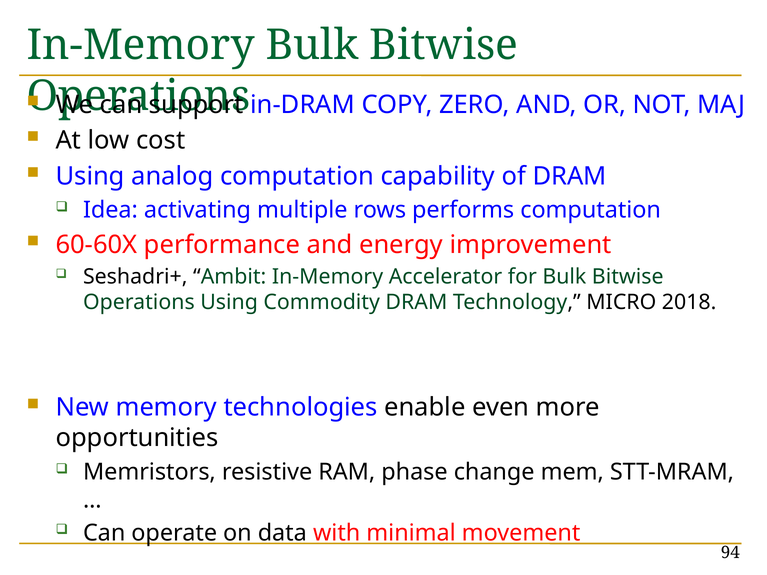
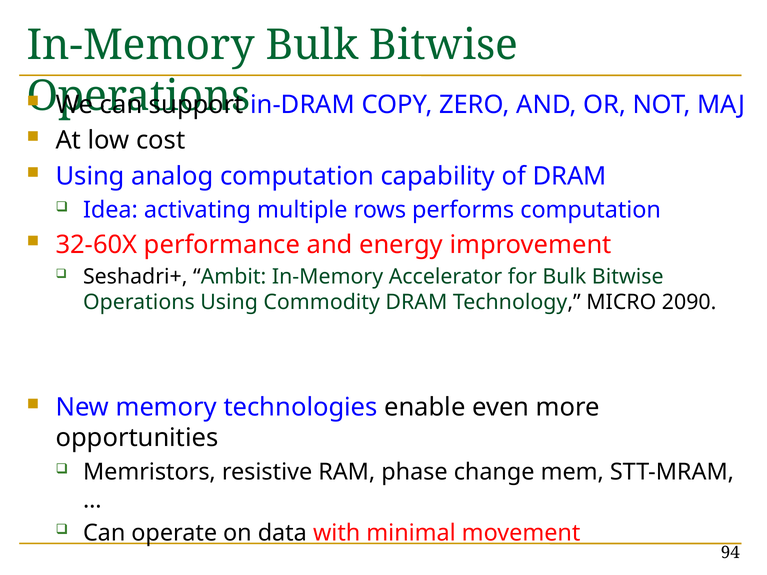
60-60X: 60-60X -> 32-60X (96, 245)
2018: 2018 -> 2090 (689, 302)
